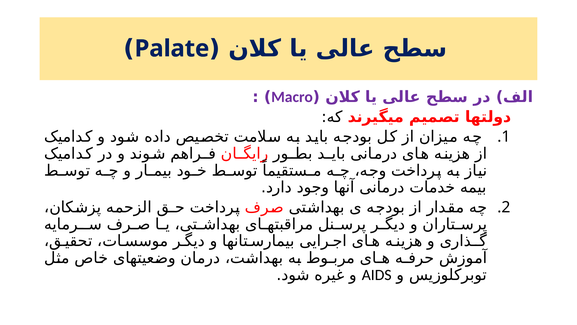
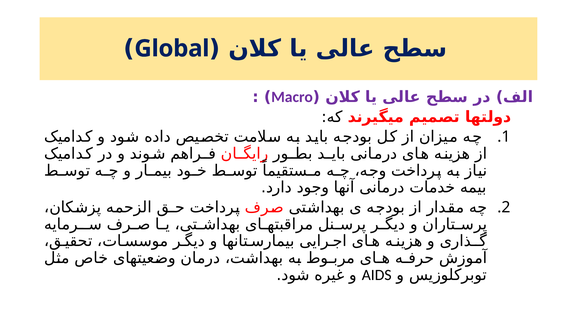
Palate: Palate -> Global (172, 48)
